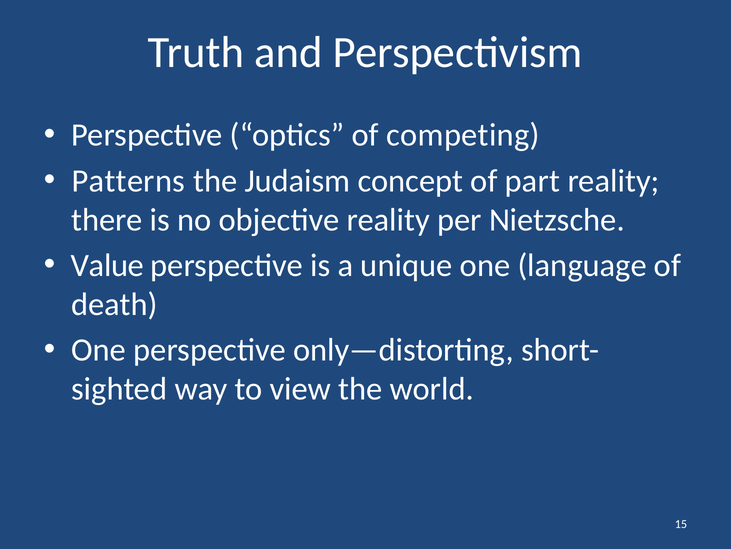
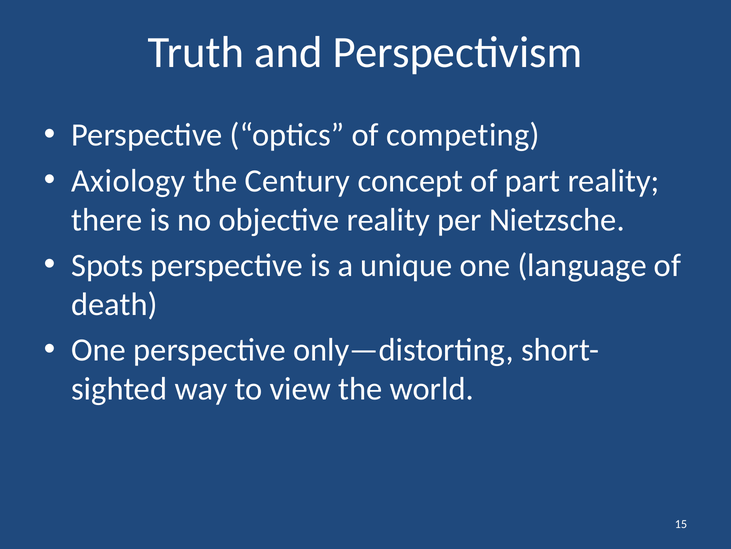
Patterns: Patterns -> Axiology (128, 181)
Judaism: Judaism -> Century (297, 181)
Value: Value -> Spots (107, 265)
